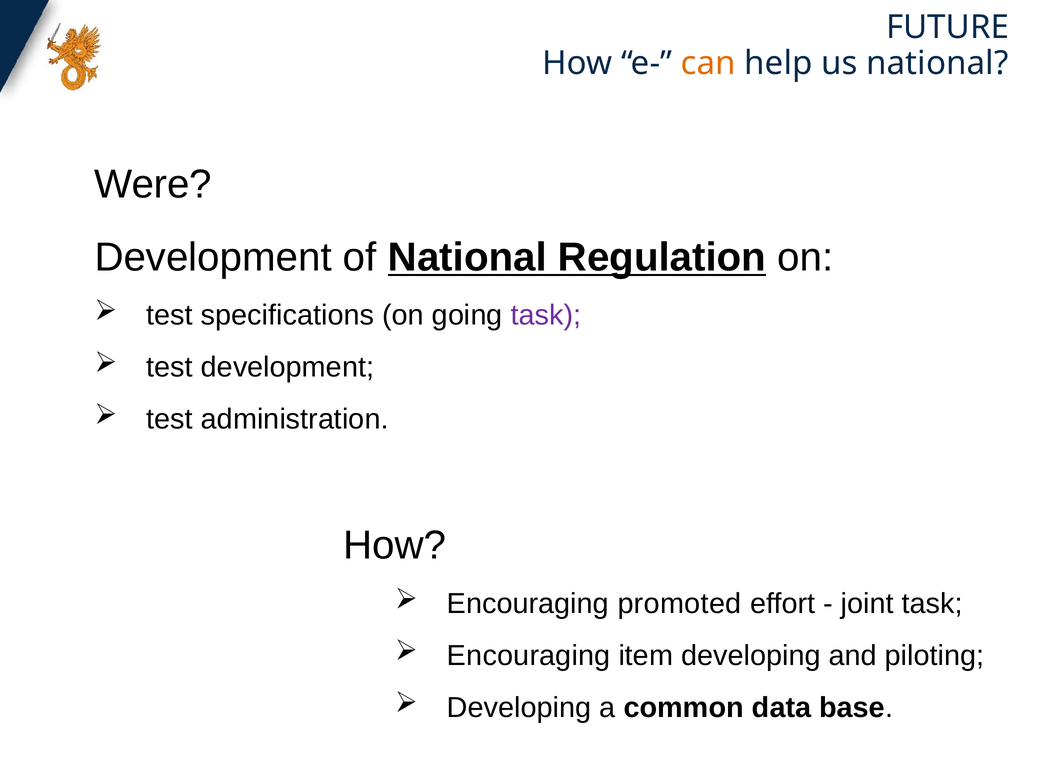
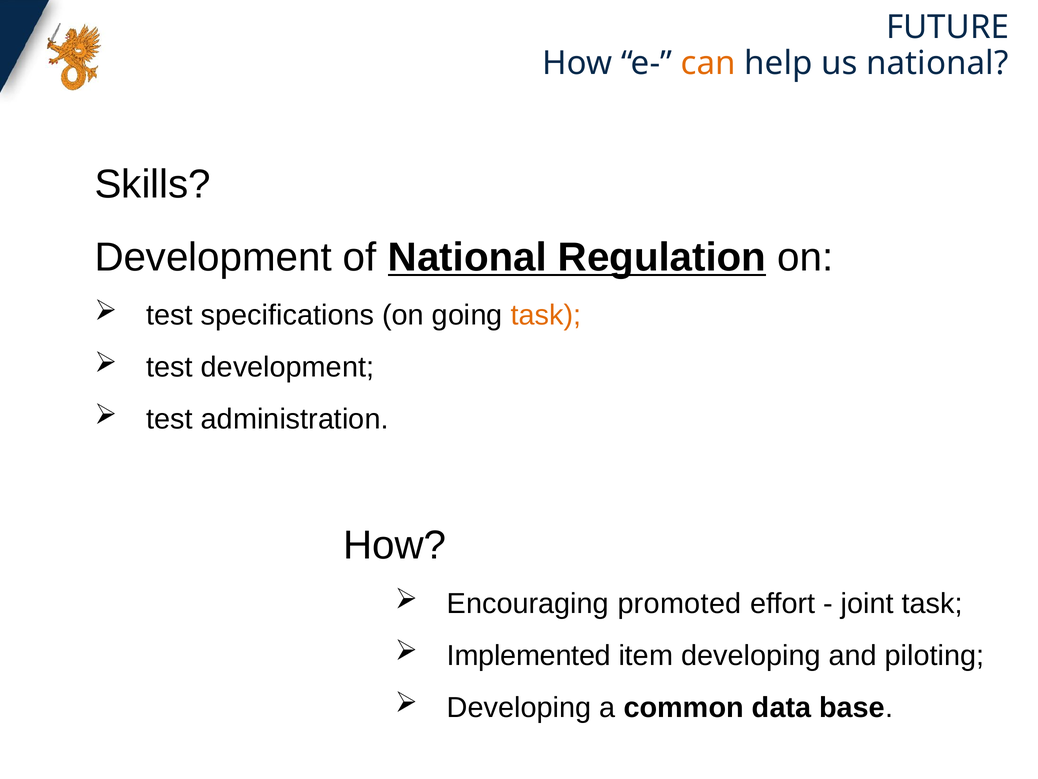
Were: Were -> Skills (153, 184)
task colour: purple -> orange (546, 315)
Encouraging: Encouraging -> Implemented (529, 655)
